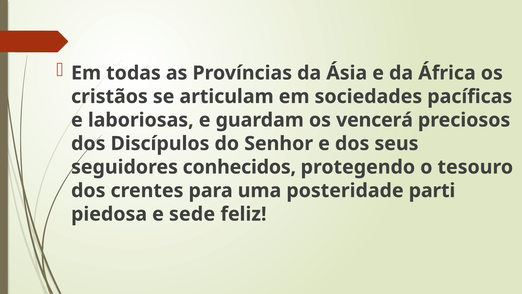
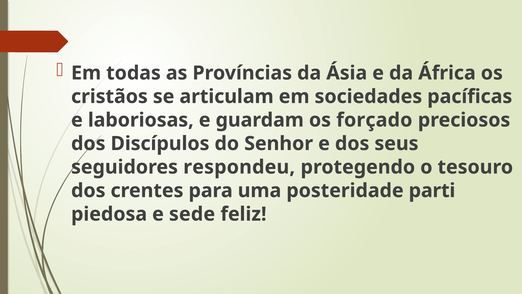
vencerá: vencerá -> forçado (374, 120)
conhecidos: conhecidos -> respondeu (239, 167)
